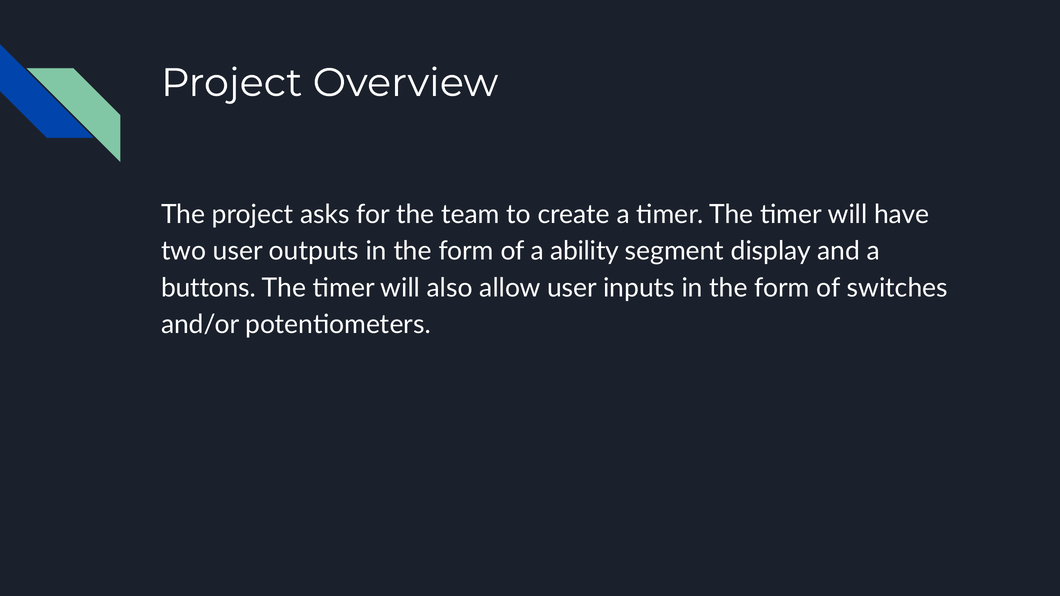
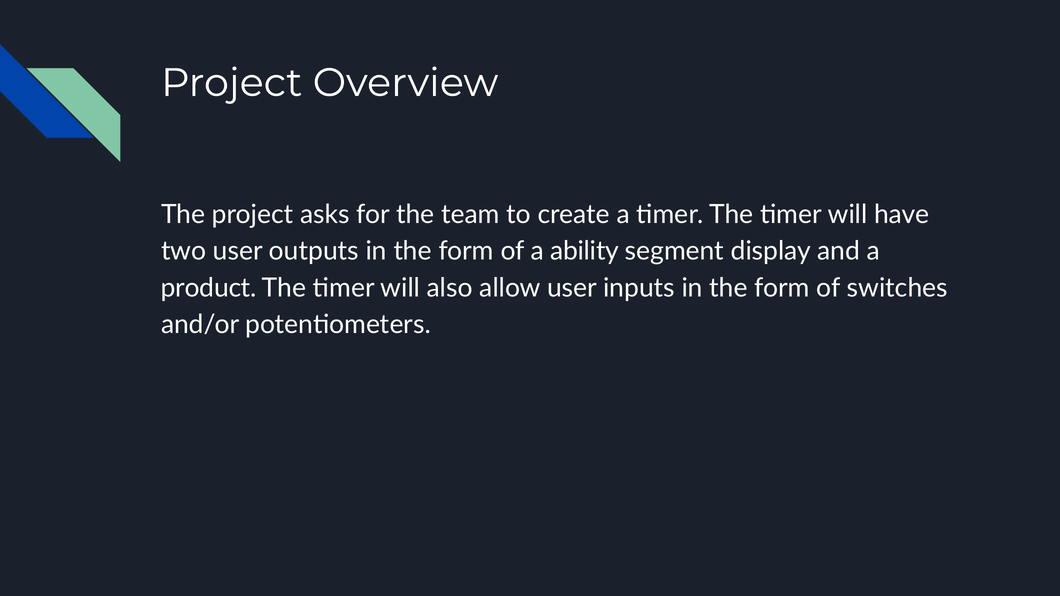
buttons: buttons -> product (209, 288)
